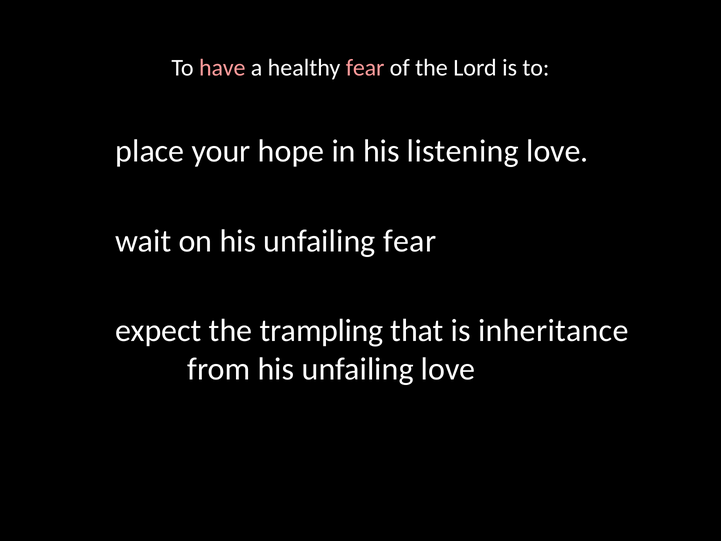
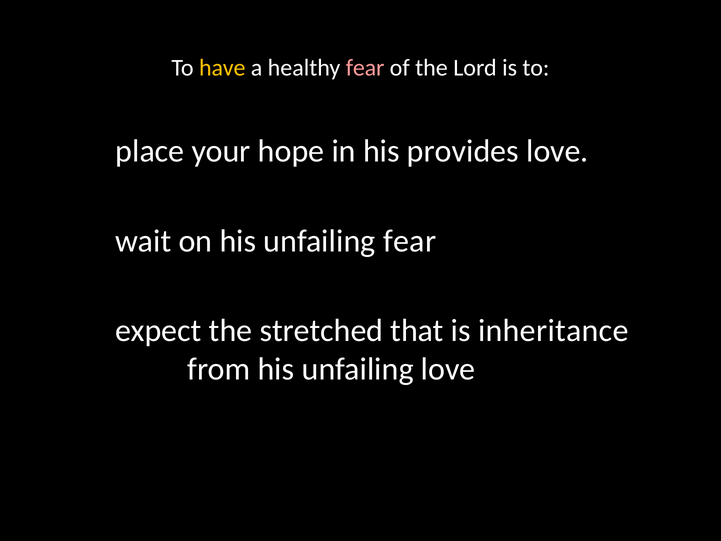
have colour: pink -> yellow (222, 68)
listening: listening -> provides (463, 151)
trampling: trampling -> stretched (321, 331)
